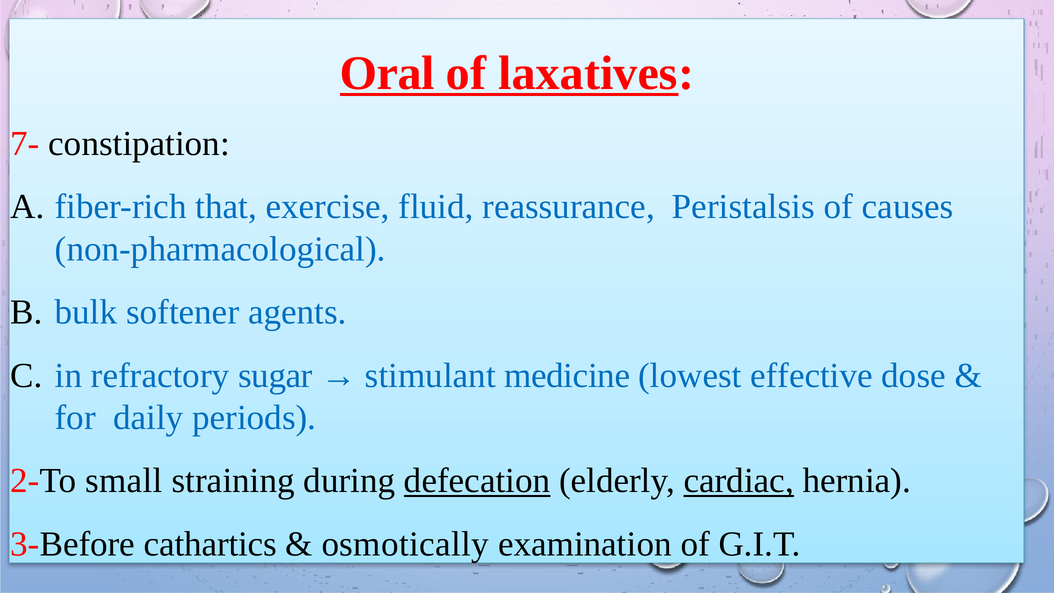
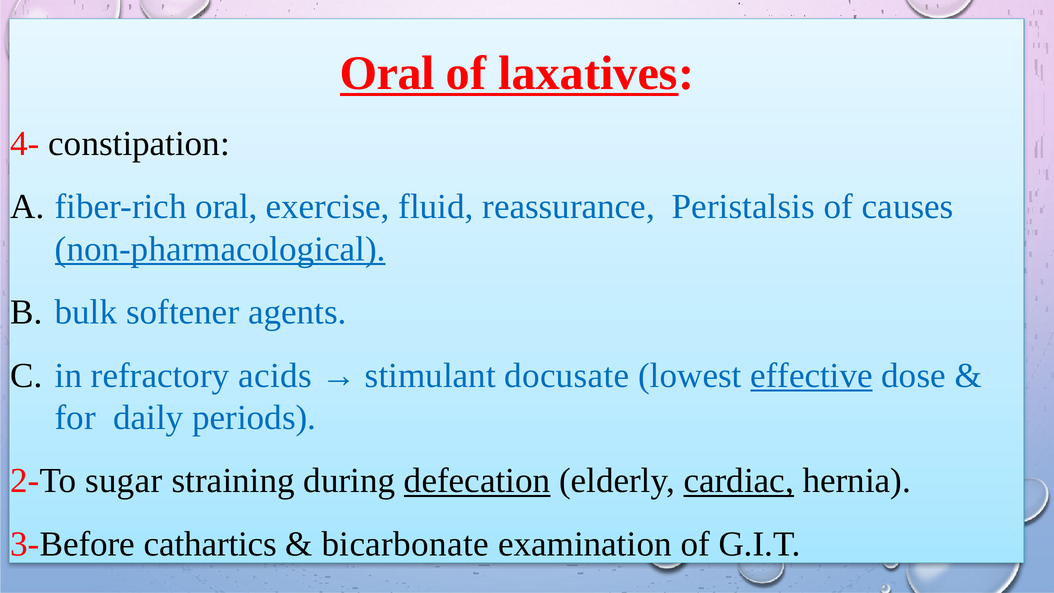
7-: 7- -> 4- (25, 143)
fiber-rich that: that -> oral (226, 207)
non-pharmacological underline: none -> present (220, 249)
sugar: sugar -> acids (275, 375)
medicine: medicine -> docusate (567, 375)
effective underline: none -> present (811, 375)
small: small -> sugar (124, 481)
osmotically: osmotically -> bicarbonate (405, 544)
